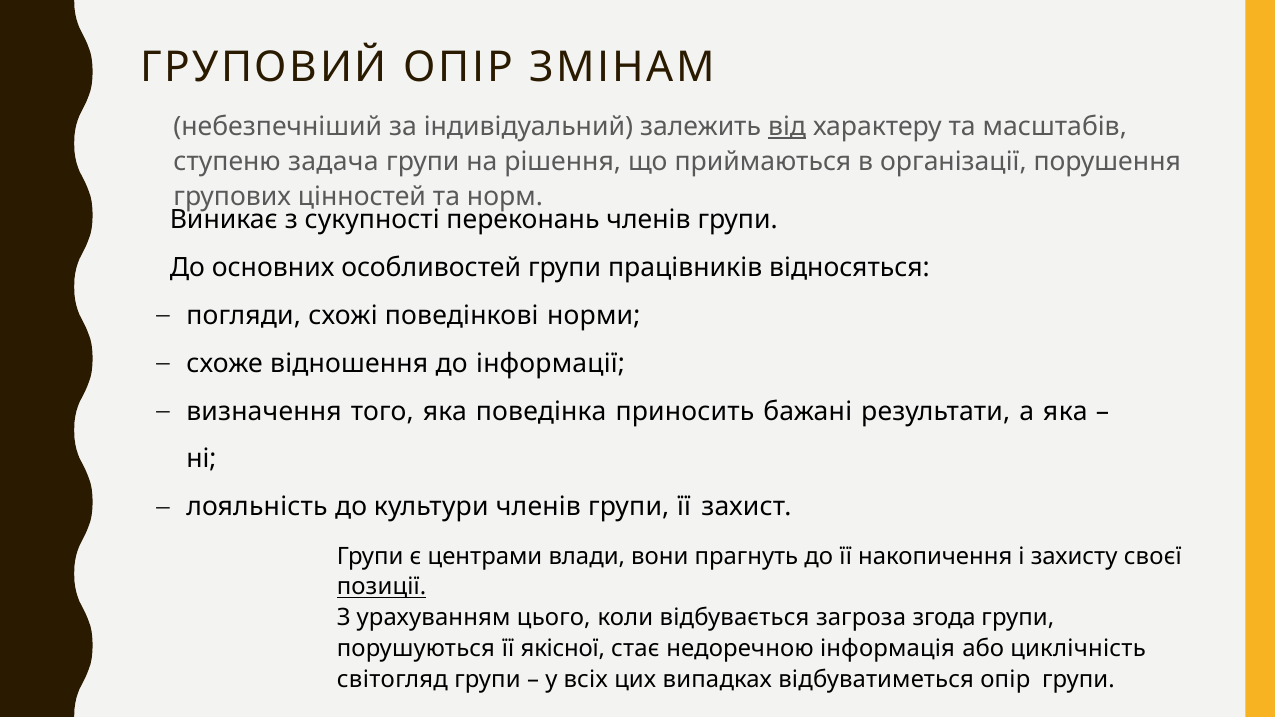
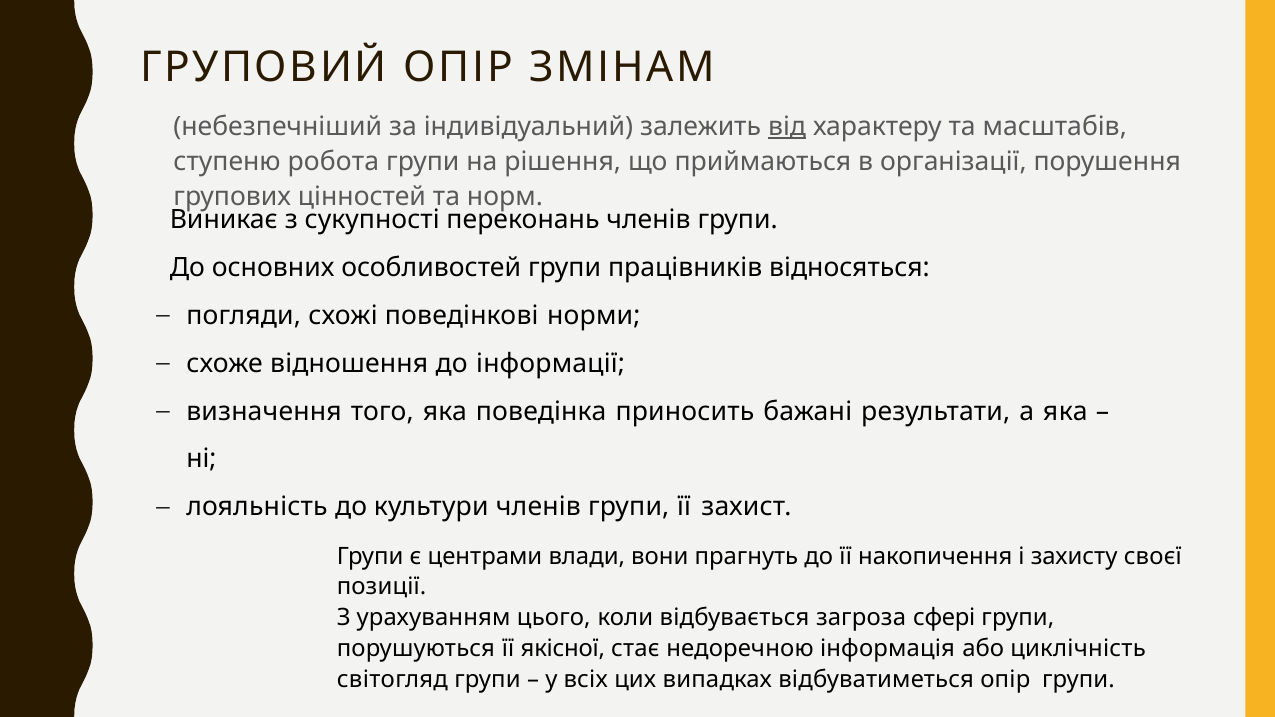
задача: задача -> робота (333, 162)
позиції underline: present -> none (382, 587)
згода: згода -> сфері (944, 618)
